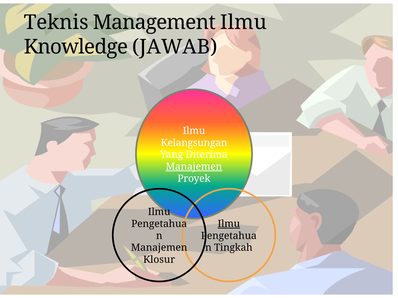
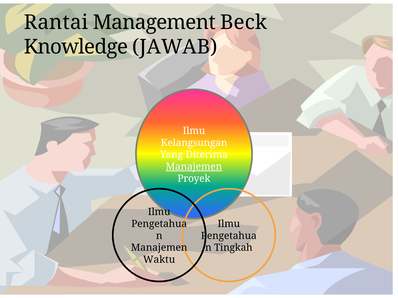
Teknis: Teknis -> Rantai (56, 22)
Management Ilmu: Ilmu -> Beck (244, 22)
Ilmu underline: present -> none (229, 224)
Klosur: Klosur -> Waktu (159, 260)
